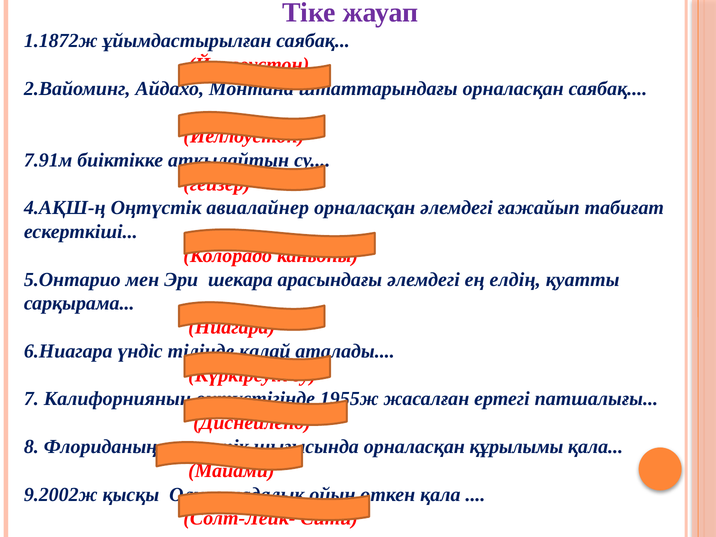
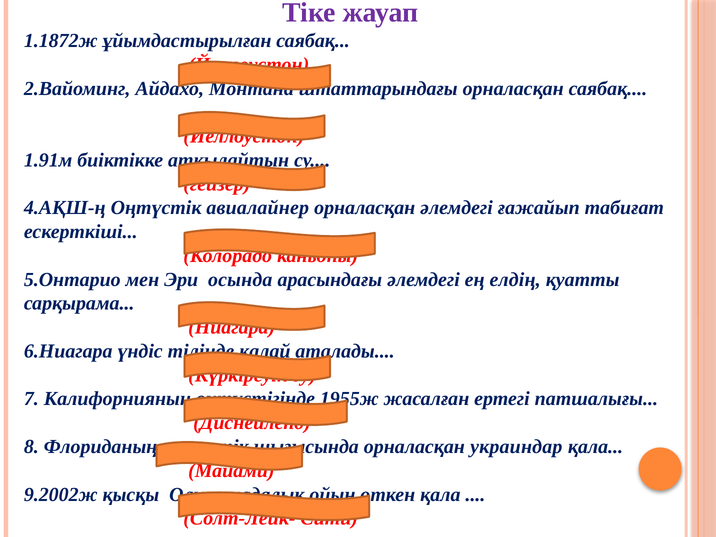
7.91м: 7.91м -> 1.91м (48, 160)
шекара: шекара -> осында (240, 280)
құрылымы: құрылымы -> украиндар (516, 447)
